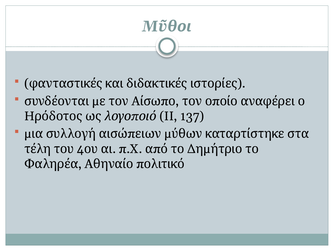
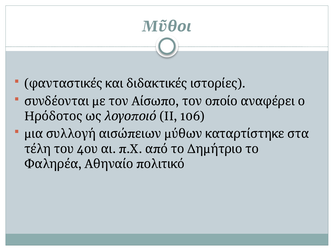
137: 137 -> 106 (192, 116)
